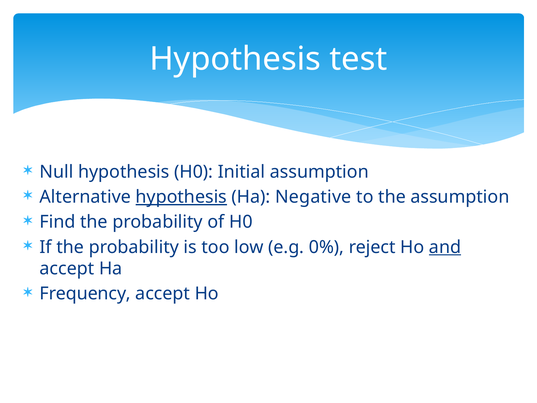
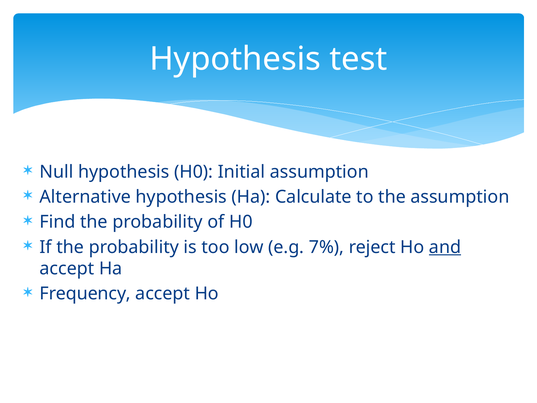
hypothesis underline: present -> none (181, 197)
Negative: Negative -> Calculate (313, 197)
0%: 0% -> 7% (326, 247)
